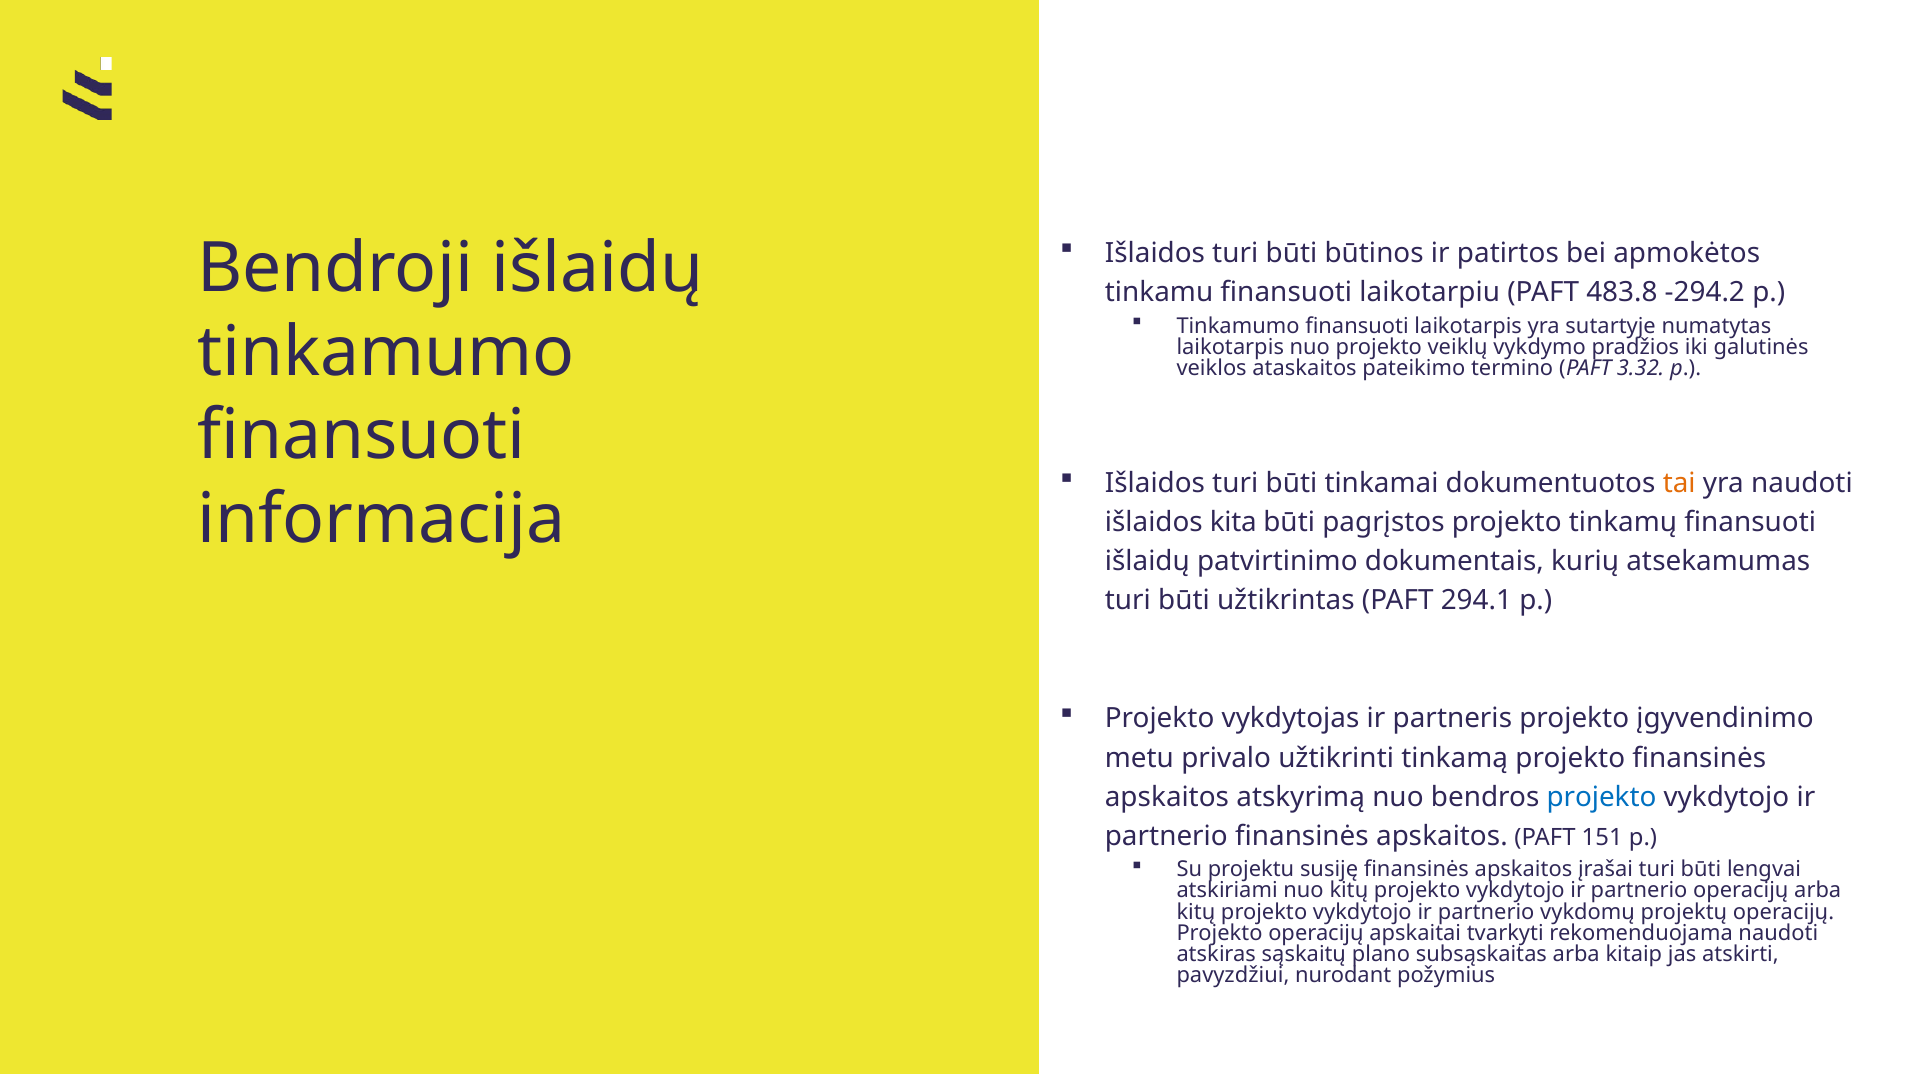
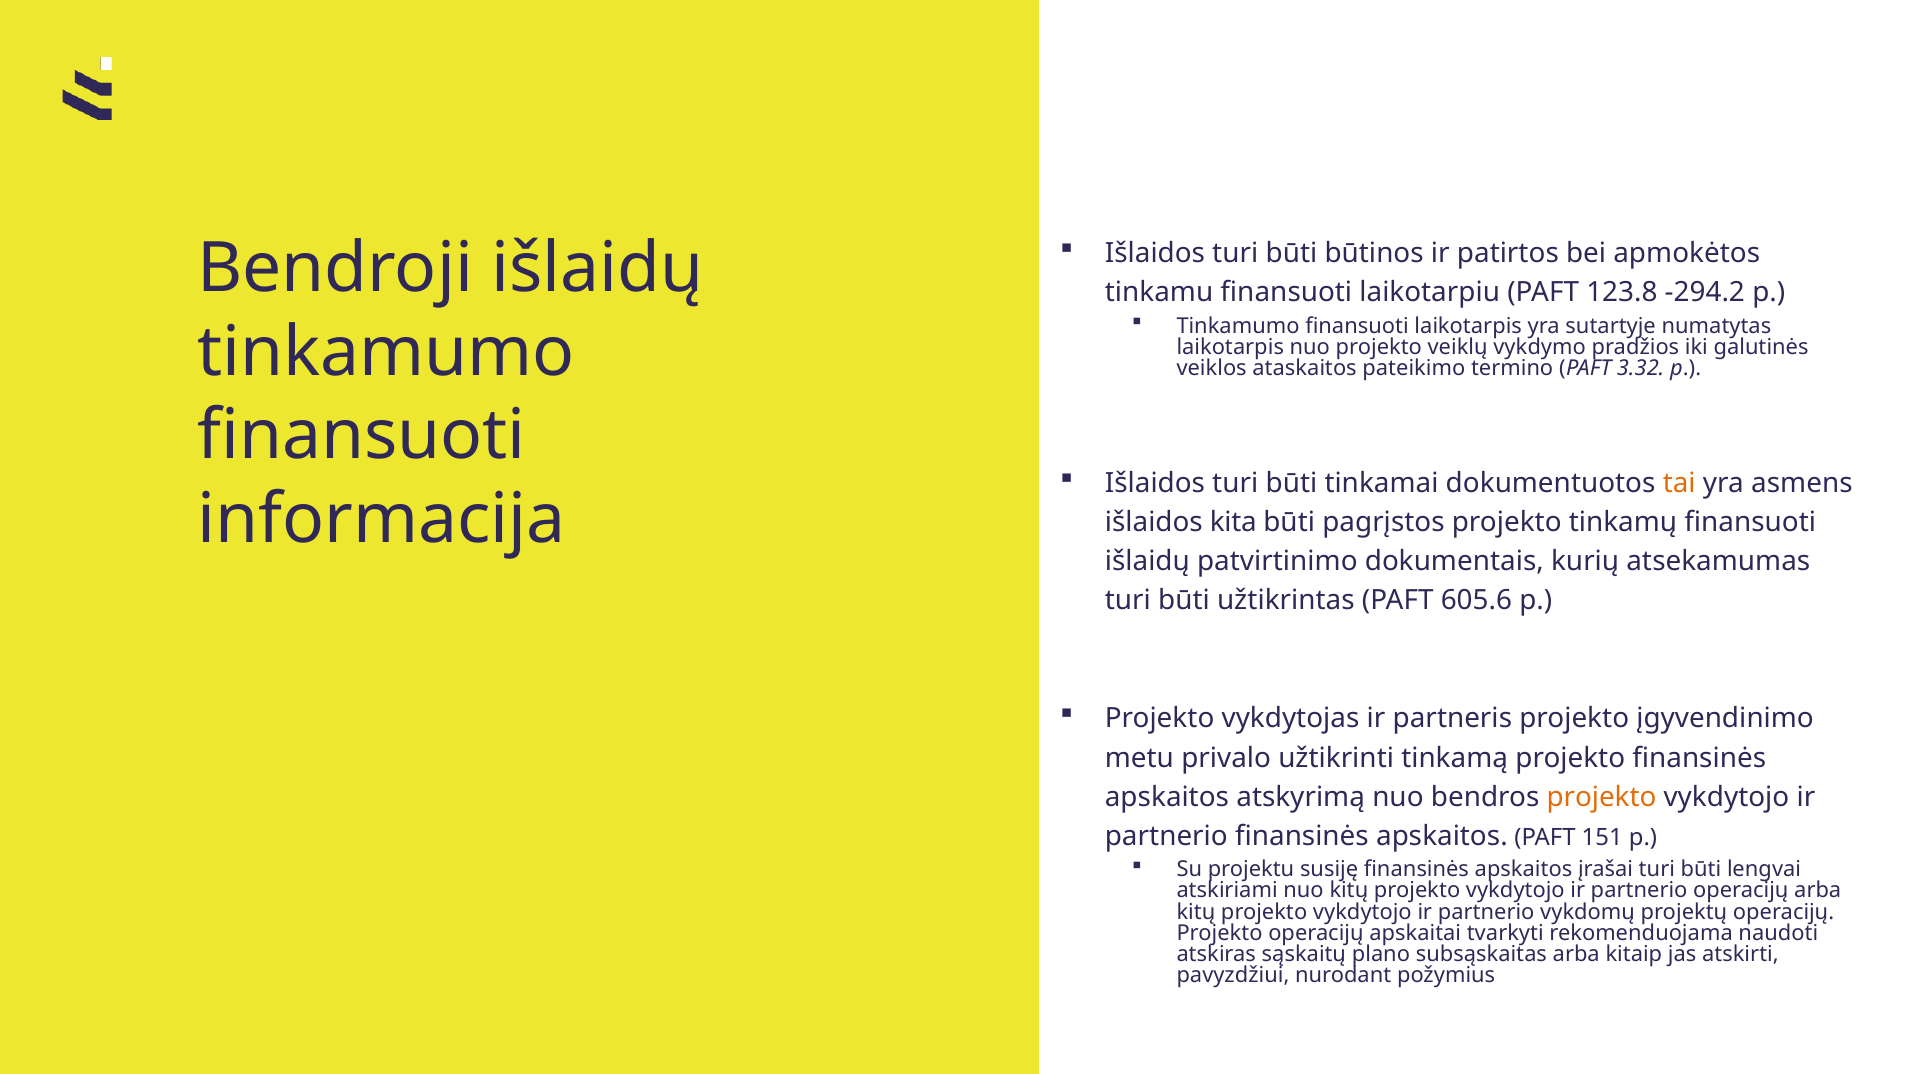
483.8: 483.8 -> 123.8 (1622, 292)
yra naudoti: naudoti -> asmens (1802, 483)
294.1: 294.1 -> 605.6 (1476, 600)
projekto colour: blue -> orange (1602, 797)
